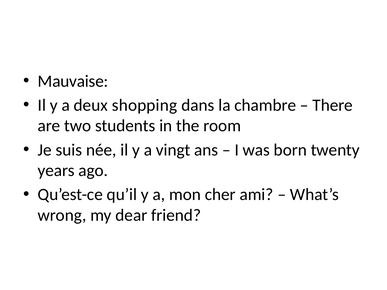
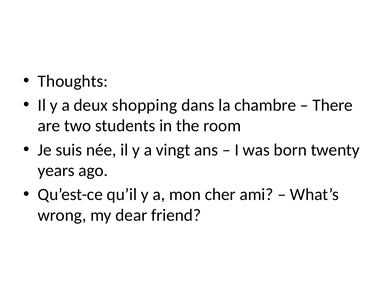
Mauvaise: Mauvaise -> Thoughts (73, 81)
